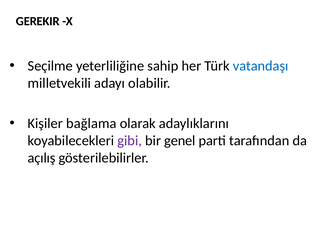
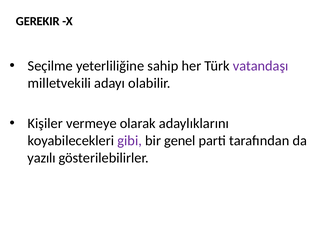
vatandaşı colour: blue -> purple (261, 66)
bağlama: bağlama -> vermeye (91, 123)
açılış: açılış -> yazılı (42, 158)
